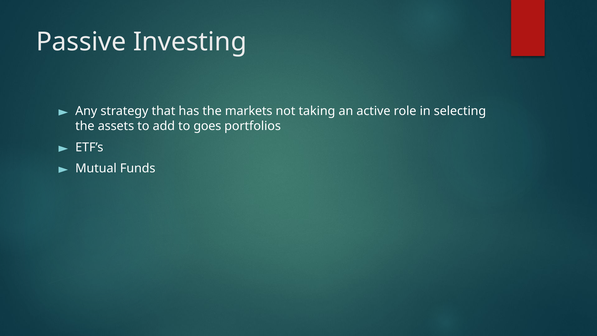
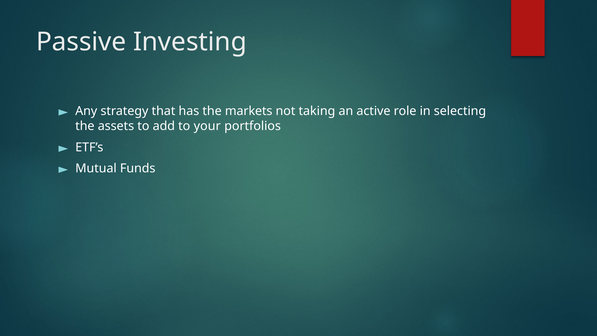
goes: goes -> your (207, 126)
